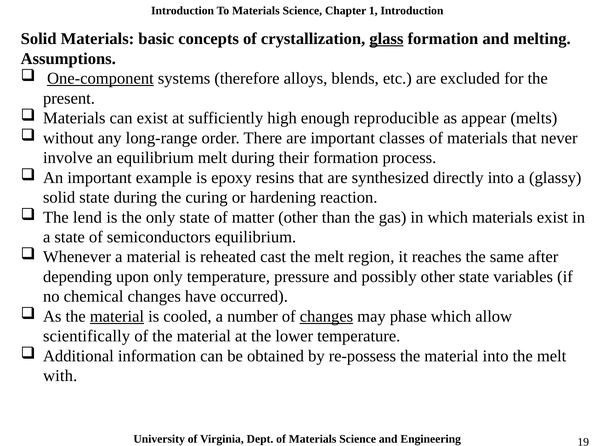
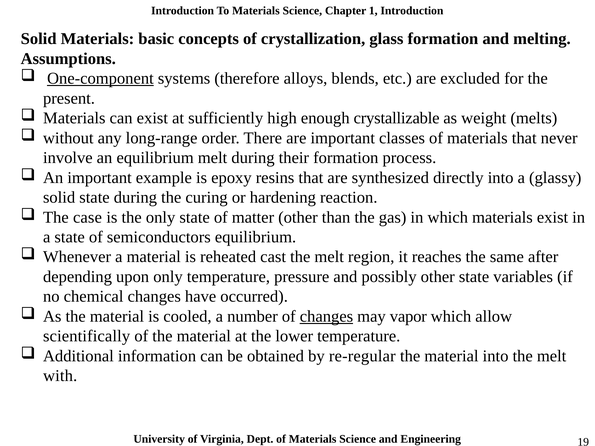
glass underline: present -> none (386, 39)
reproducible: reproducible -> crystallizable (397, 118)
appear: appear -> weight (484, 118)
lend: lend -> case (87, 217)
material underline: present -> none (117, 317)
phase: phase -> vapor (408, 317)
re-possess: re-possess -> re-regular (362, 356)
